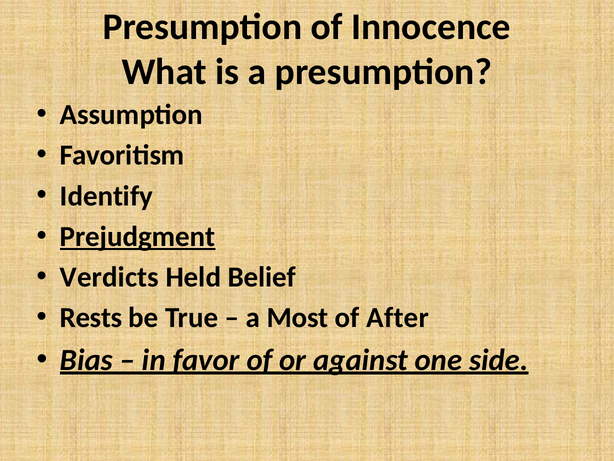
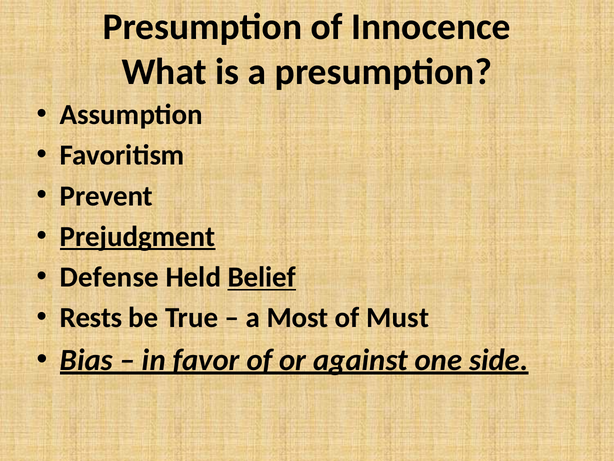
Identify: Identify -> Prevent (106, 196)
Verdicts: Verdicts -> Defense (109, 277)
Belief underline: none -> present (262, 277)
After: After -> Must (398, 318)
